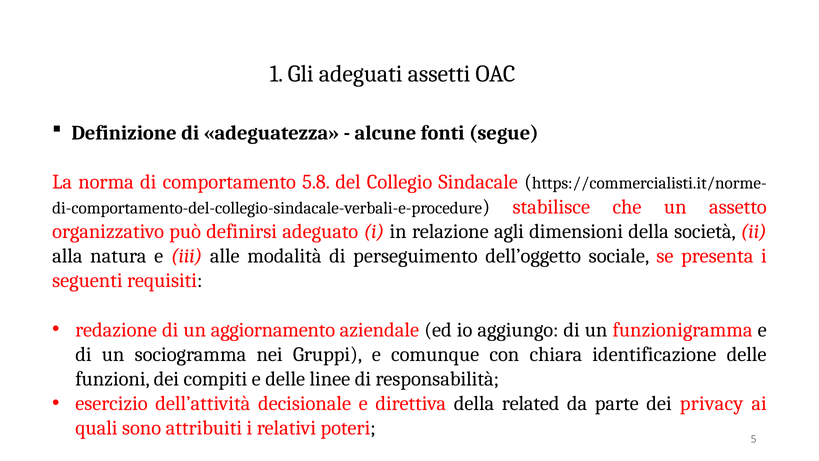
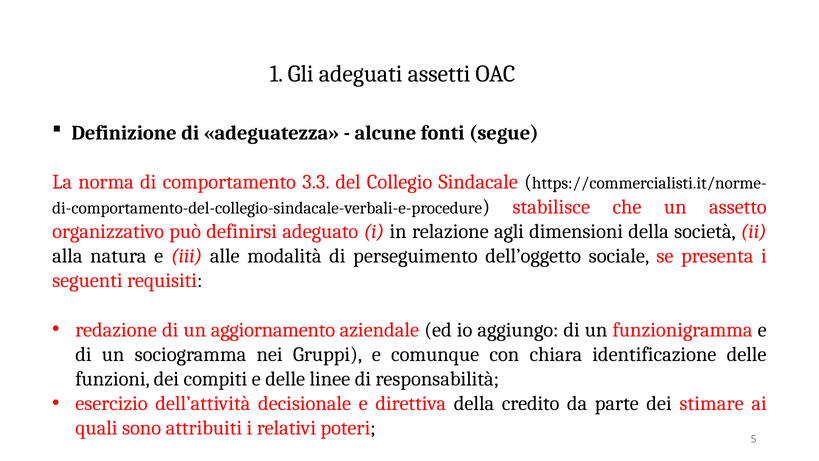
5.8: 5.8 -> 3.3 (316, 182)
related: related -> credito (531, 403)
privacy: privacy -> stimare (712, 403)
